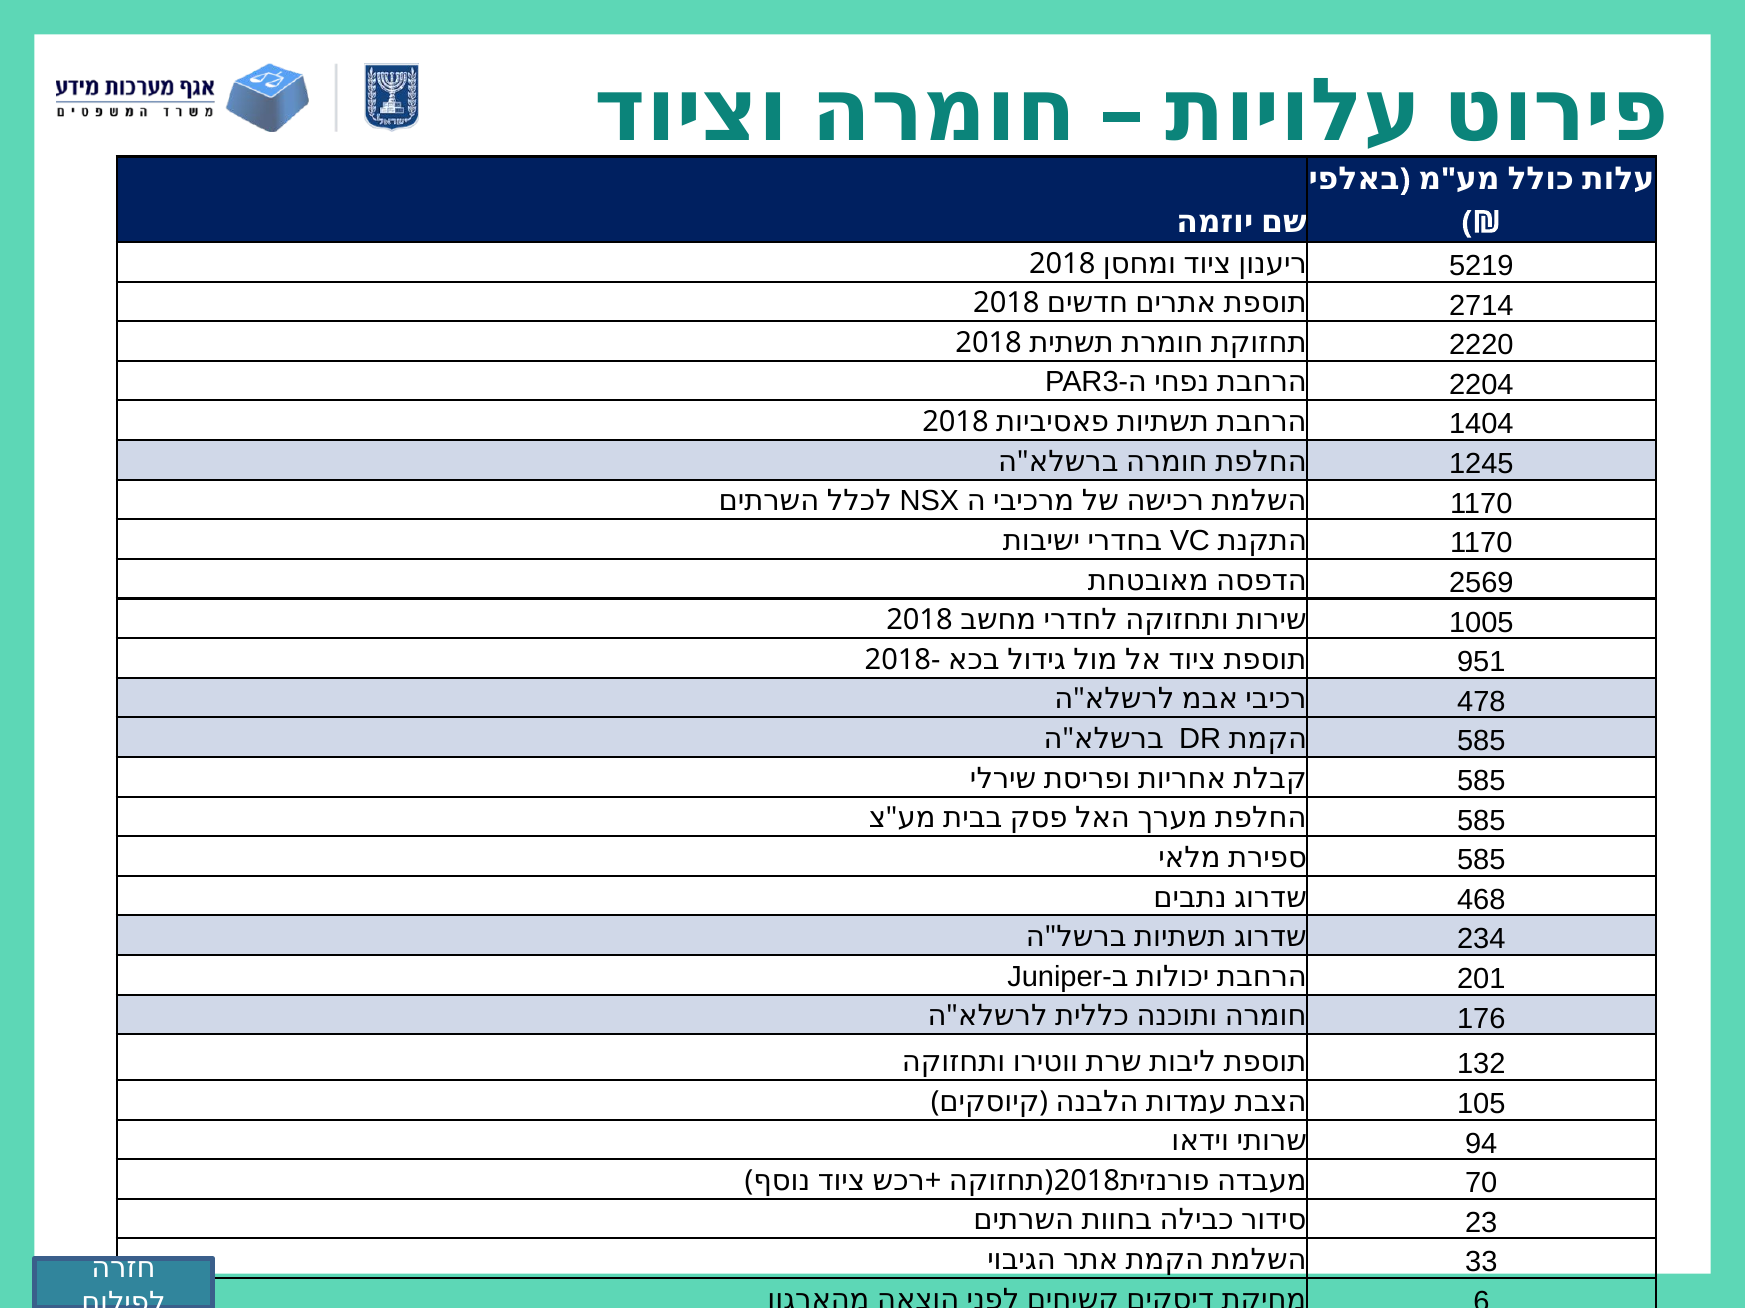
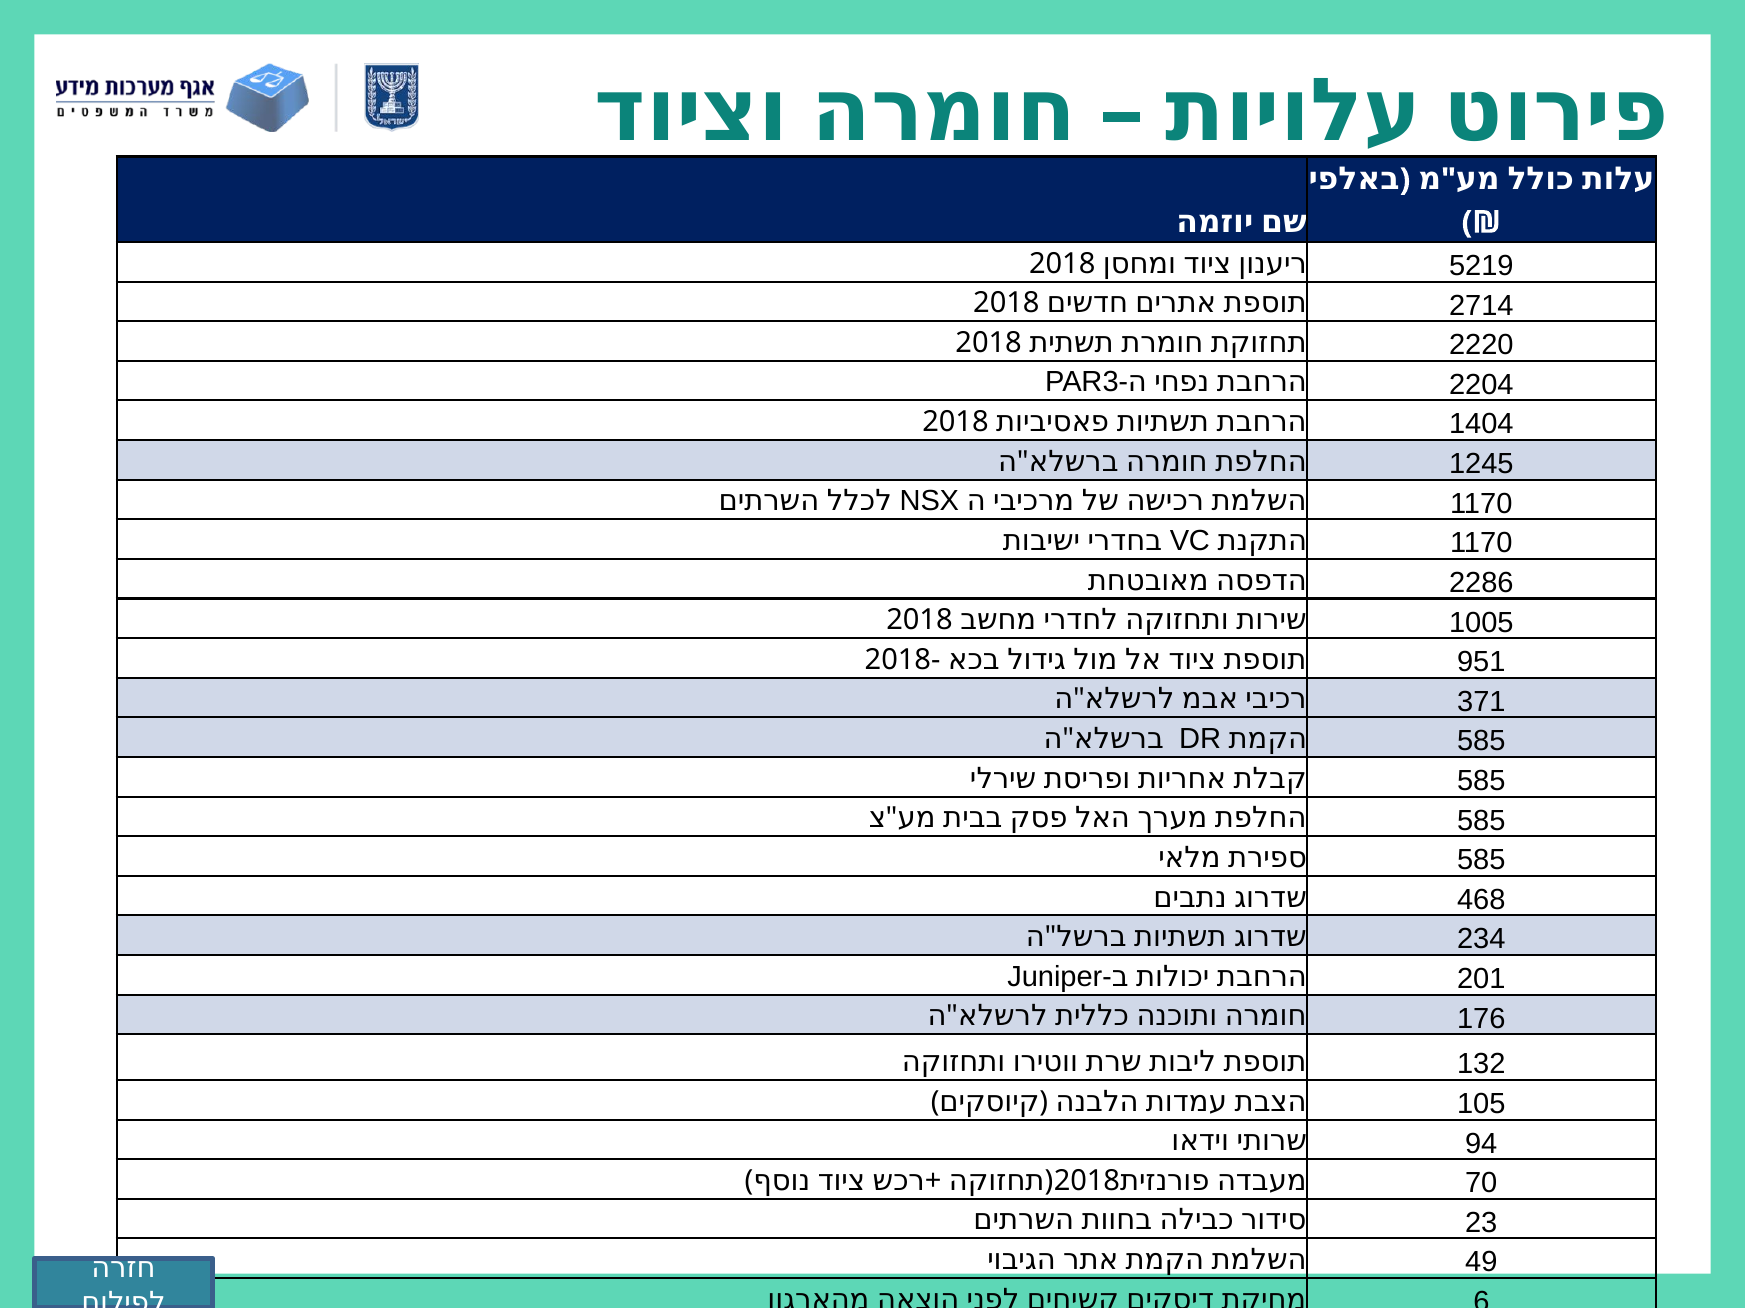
2569: 2569 -> 2286 (1481, 583)
478: 478 -> 371 (1481, 702)
33: 33 -> 49 (1481, 1263)
